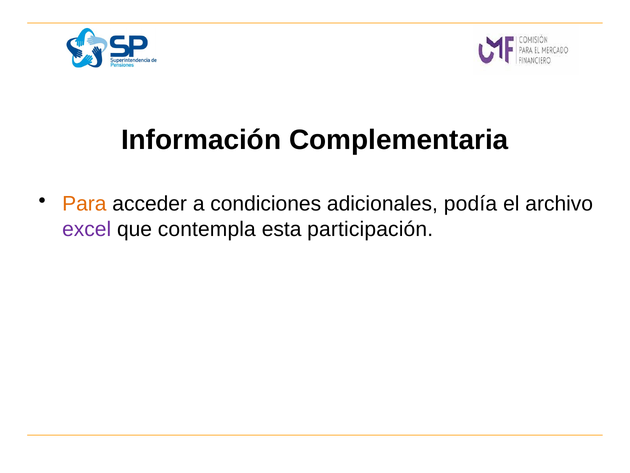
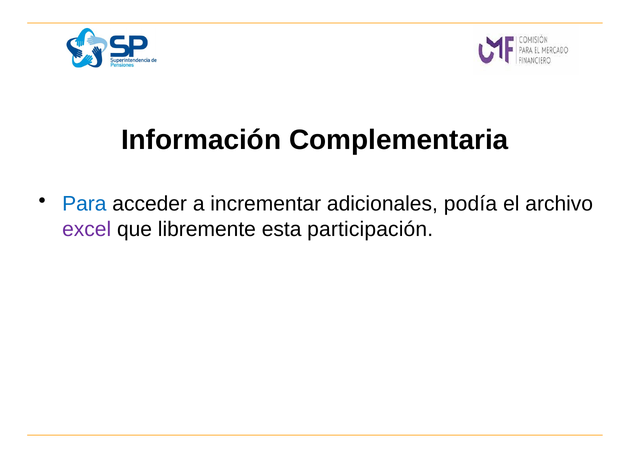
Para colour: orange -> blue (84, 204)
condiciones: condiciones -> incrementar (266, 204)
contempla: contempla -> libremente (207, 229)
